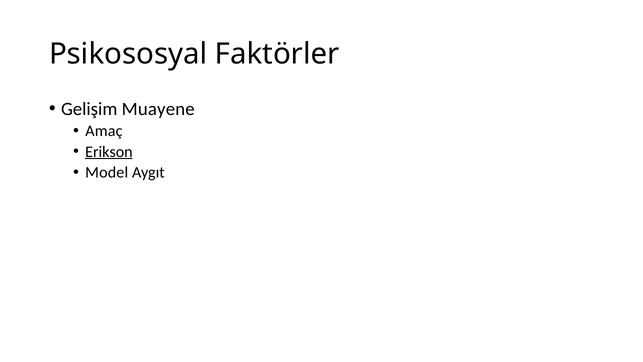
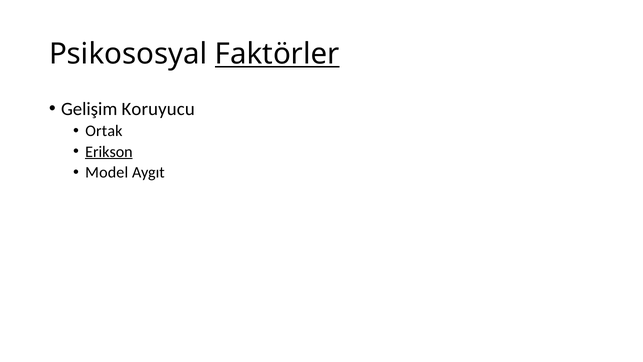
Faktörler underline: none -> present (277, 54)
Muayene: Muayene -> Koruyucu (158, 109)
Amaç: Amaç -> Ortak (104, 131)
